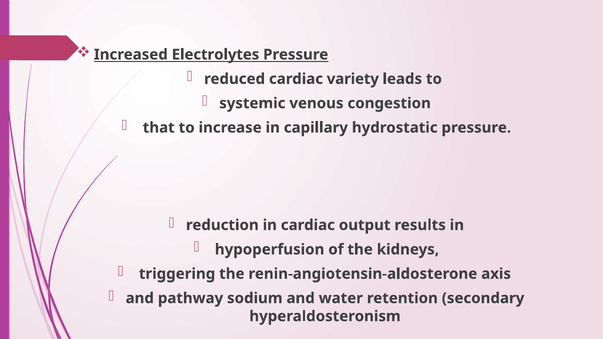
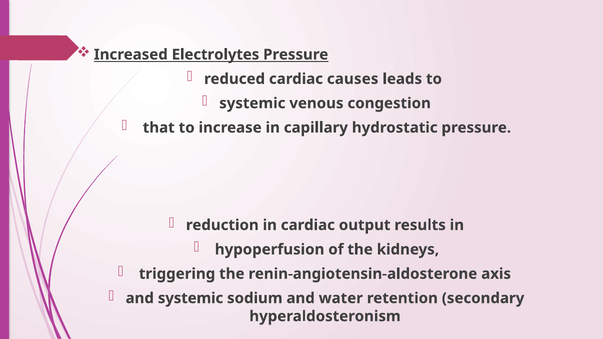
variety: variety -> causes (353, 79)
and pathway: pathway -> systemic (191, 298)
